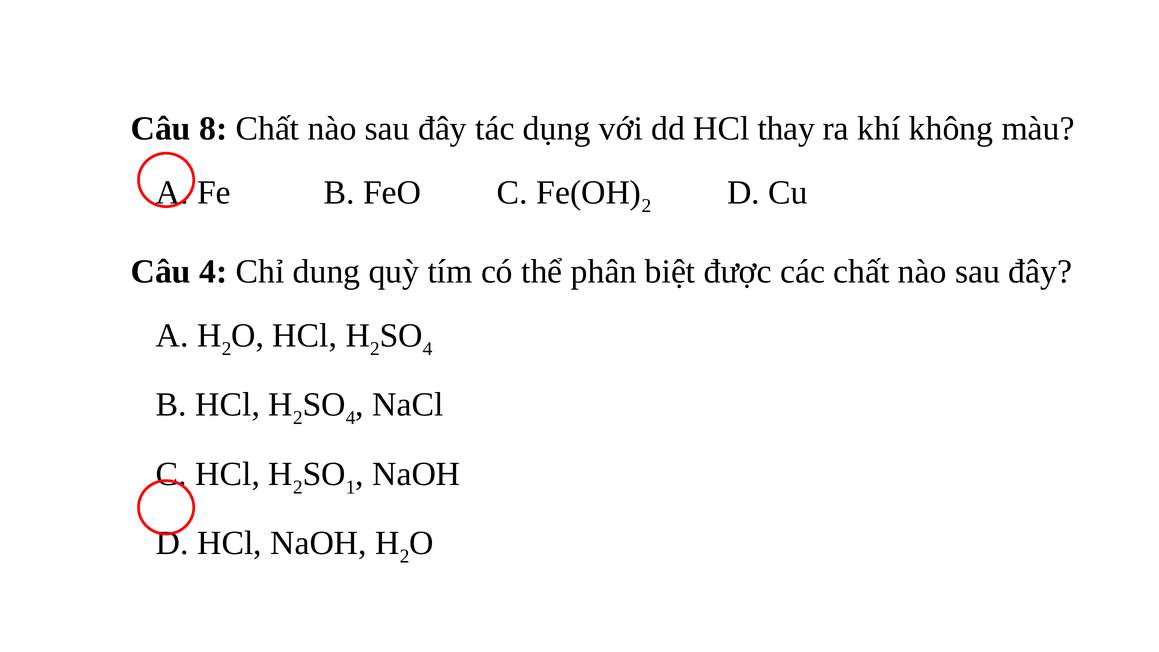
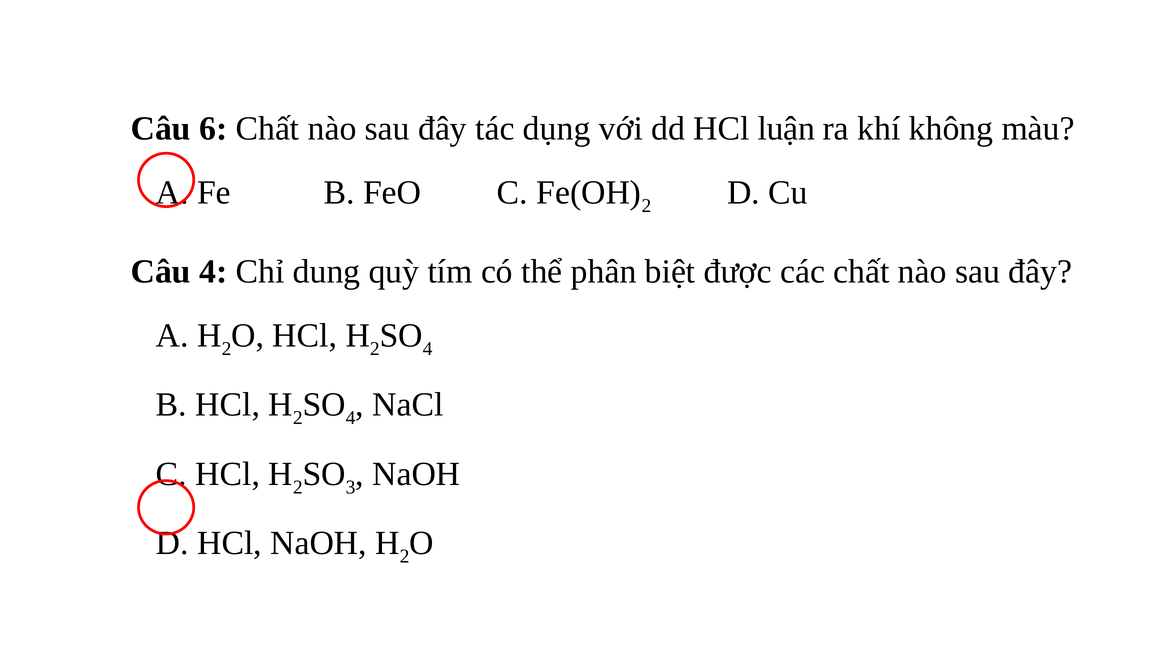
8: 8 -> 6 (213, 129)
thay: thay -> luận (786, 129)
1: 1 -> 3 (351, 487)
